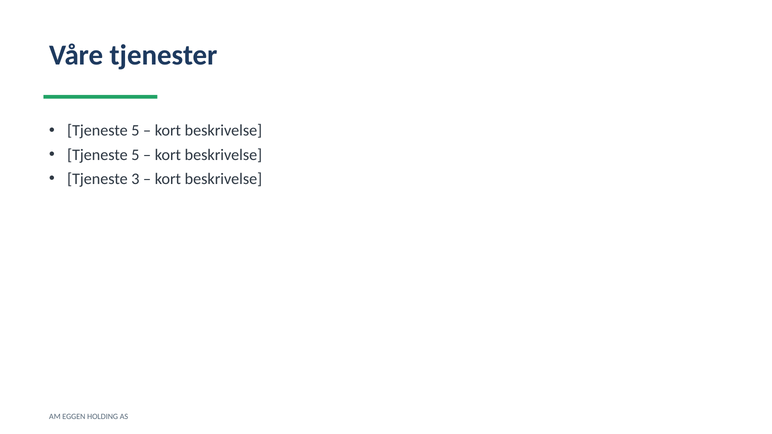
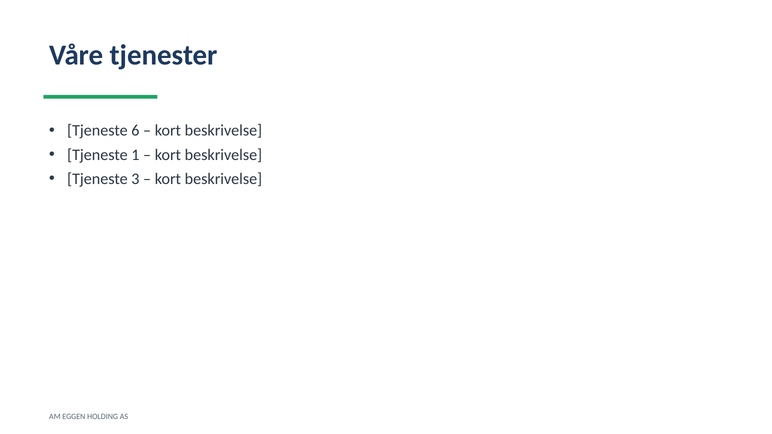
5: 5 -> 6 (135, 131)
5: 5 -> 1 (135, 155)
